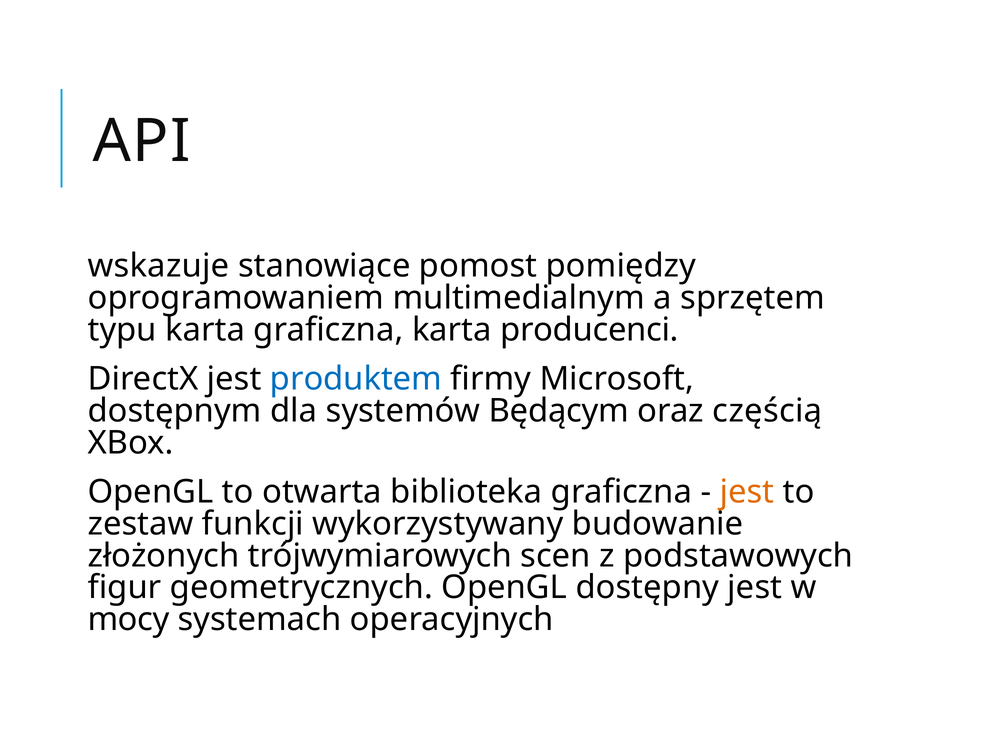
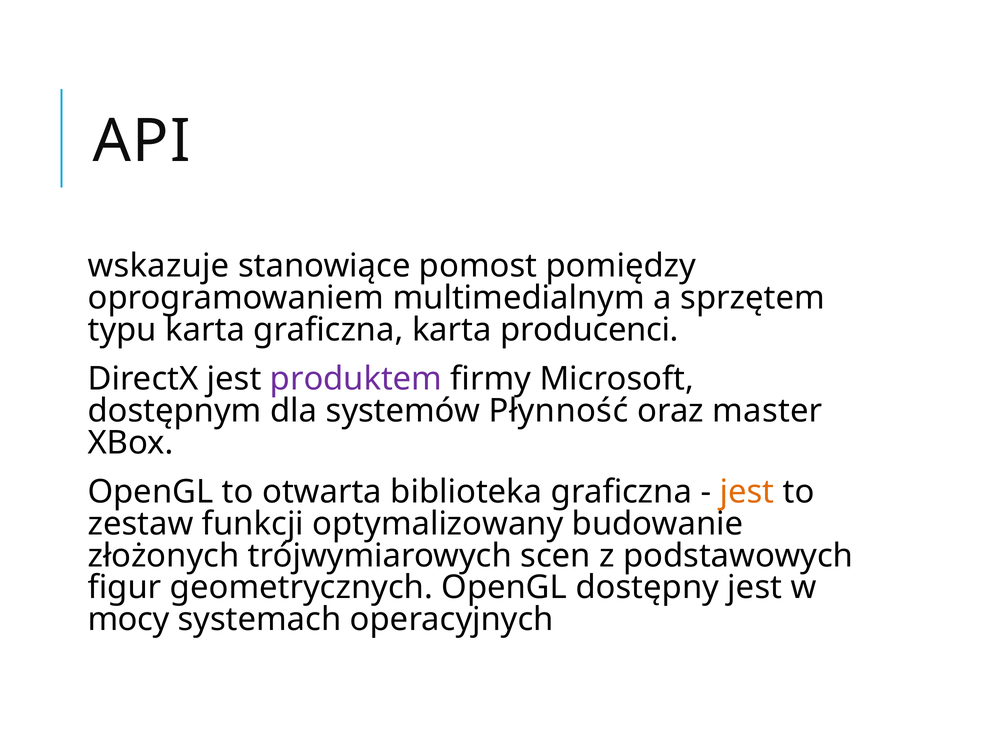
produktem colour: blue -> purple (356, 379)
Będącym: Będącym -> Płynność (559, 411)
częścią: częścią -> master (767, 411)
wykorzystywany: wykorzystywany -> optymalizowany (438, 524)
